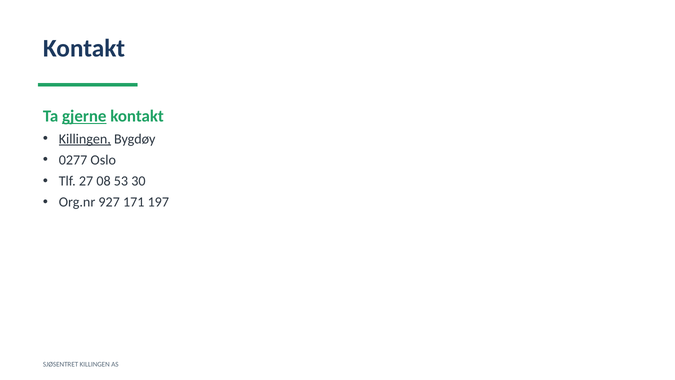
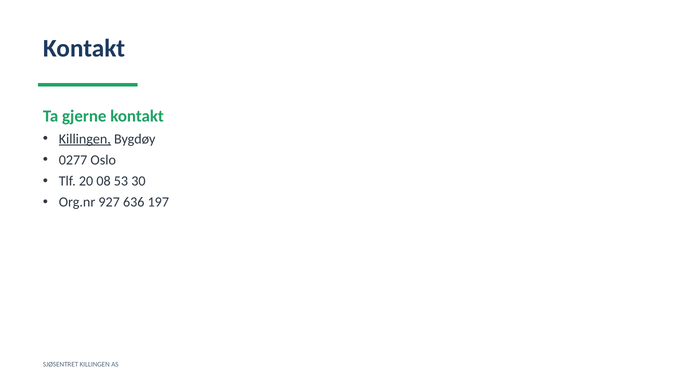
gjerne underline: present -> none (84, 116)
27: 27 -> 20 (86, 181)
171: 171 -> 636 (134, 202)
